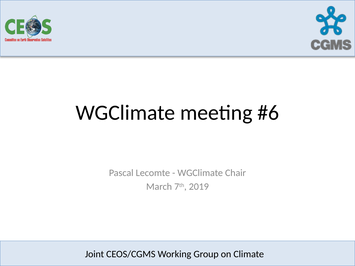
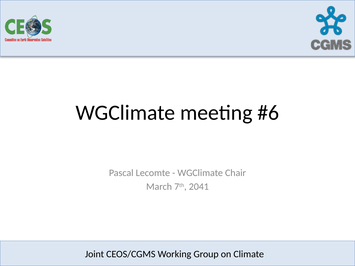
2019: 2019 -> 2041 (199, 187)
